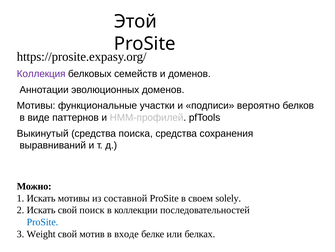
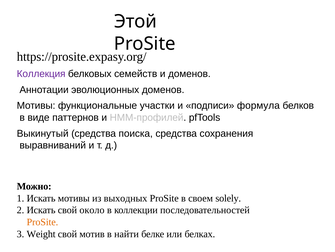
вероятно: вероятно -> формула (258, 105)
составной: составной -> выходных (126, 198)
поиск: поиск -> около (92, 210)
ProSite colour: blue -> orange (42, 221)
входе: входе -> найти (127, 233)
